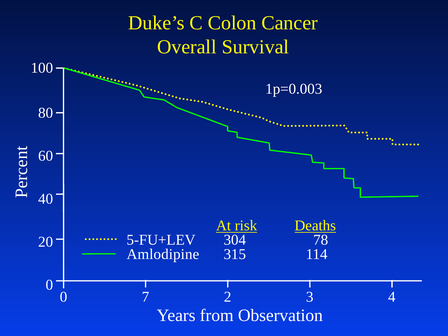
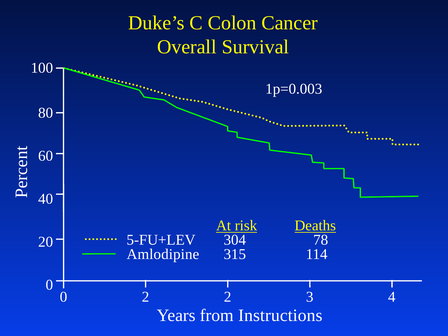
0 7: 7 -> 2 (146, 297)
Observation: Observation -> Instructions (280, 315)
